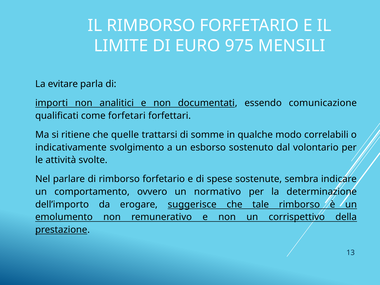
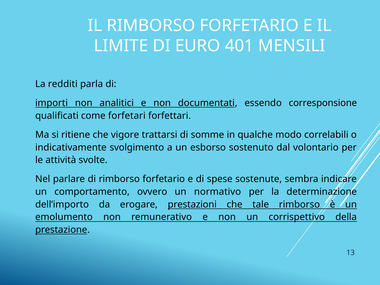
975: 975 -> 401 (239, 46)
evitare: evitare -> redditi (63, 84)
comunicazione: comunicazione -> corresponsione (323, 103)
quelle: quelle -> vigore (125, 135)
suggerisce: suggerisce -> prestazioni (192, 204)
